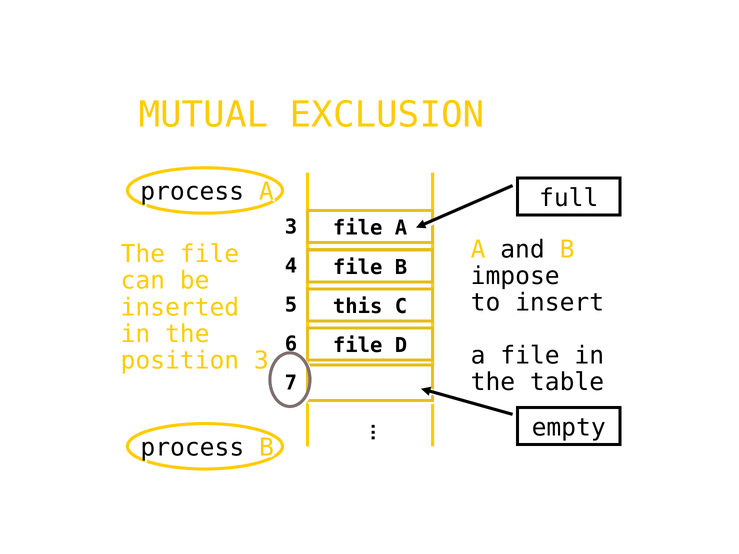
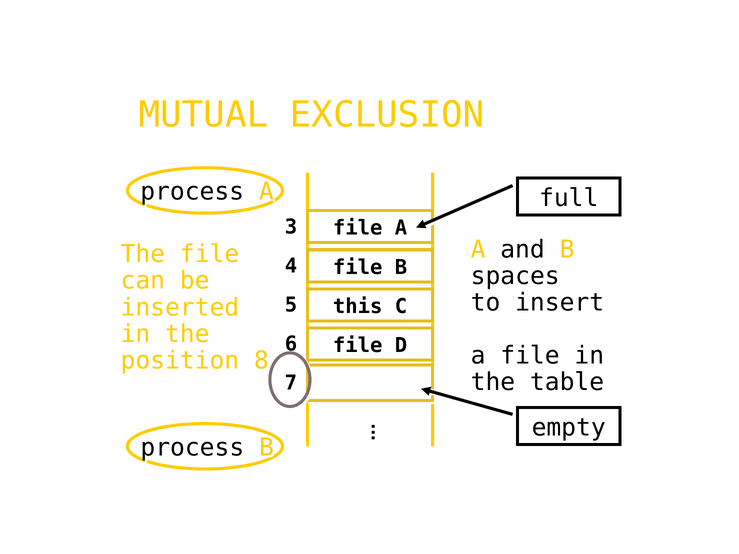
impose: impose -> spaces (515, 276)
position 3: 3 -> 8 (261, 361)
